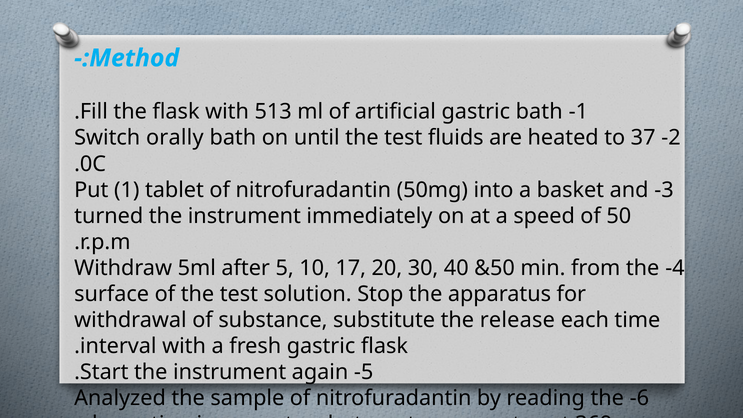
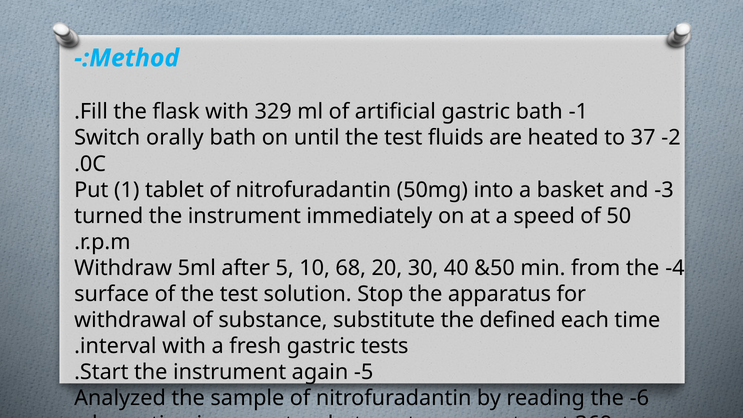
513: 513 -> 329 (273, 112)
17: 17 -> 68 (351, 268)
release: release -> defined (518, 320)
gastric flask: flask -> tests (385, 346)
